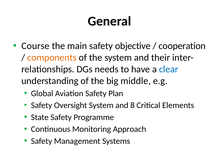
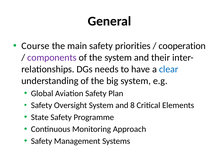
objective: objective -> priorities (133, 46)
components colour: orange -> purple (52, 58)
big middle: middle -> system (136, 81)
